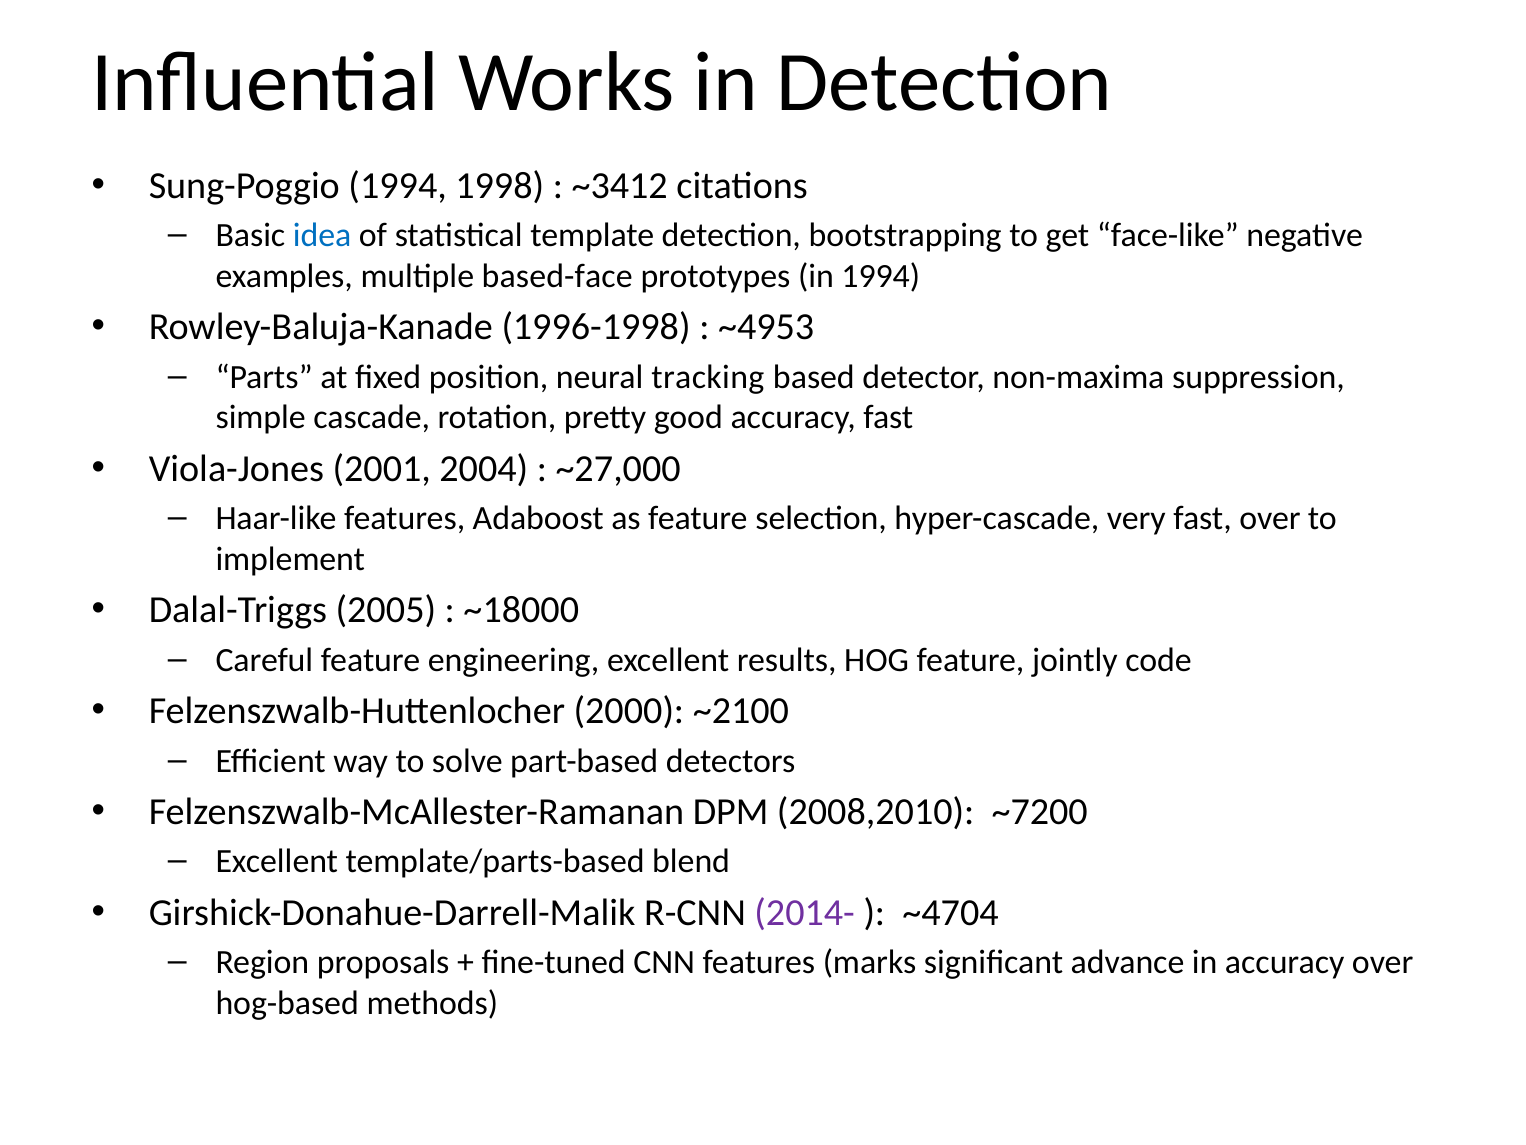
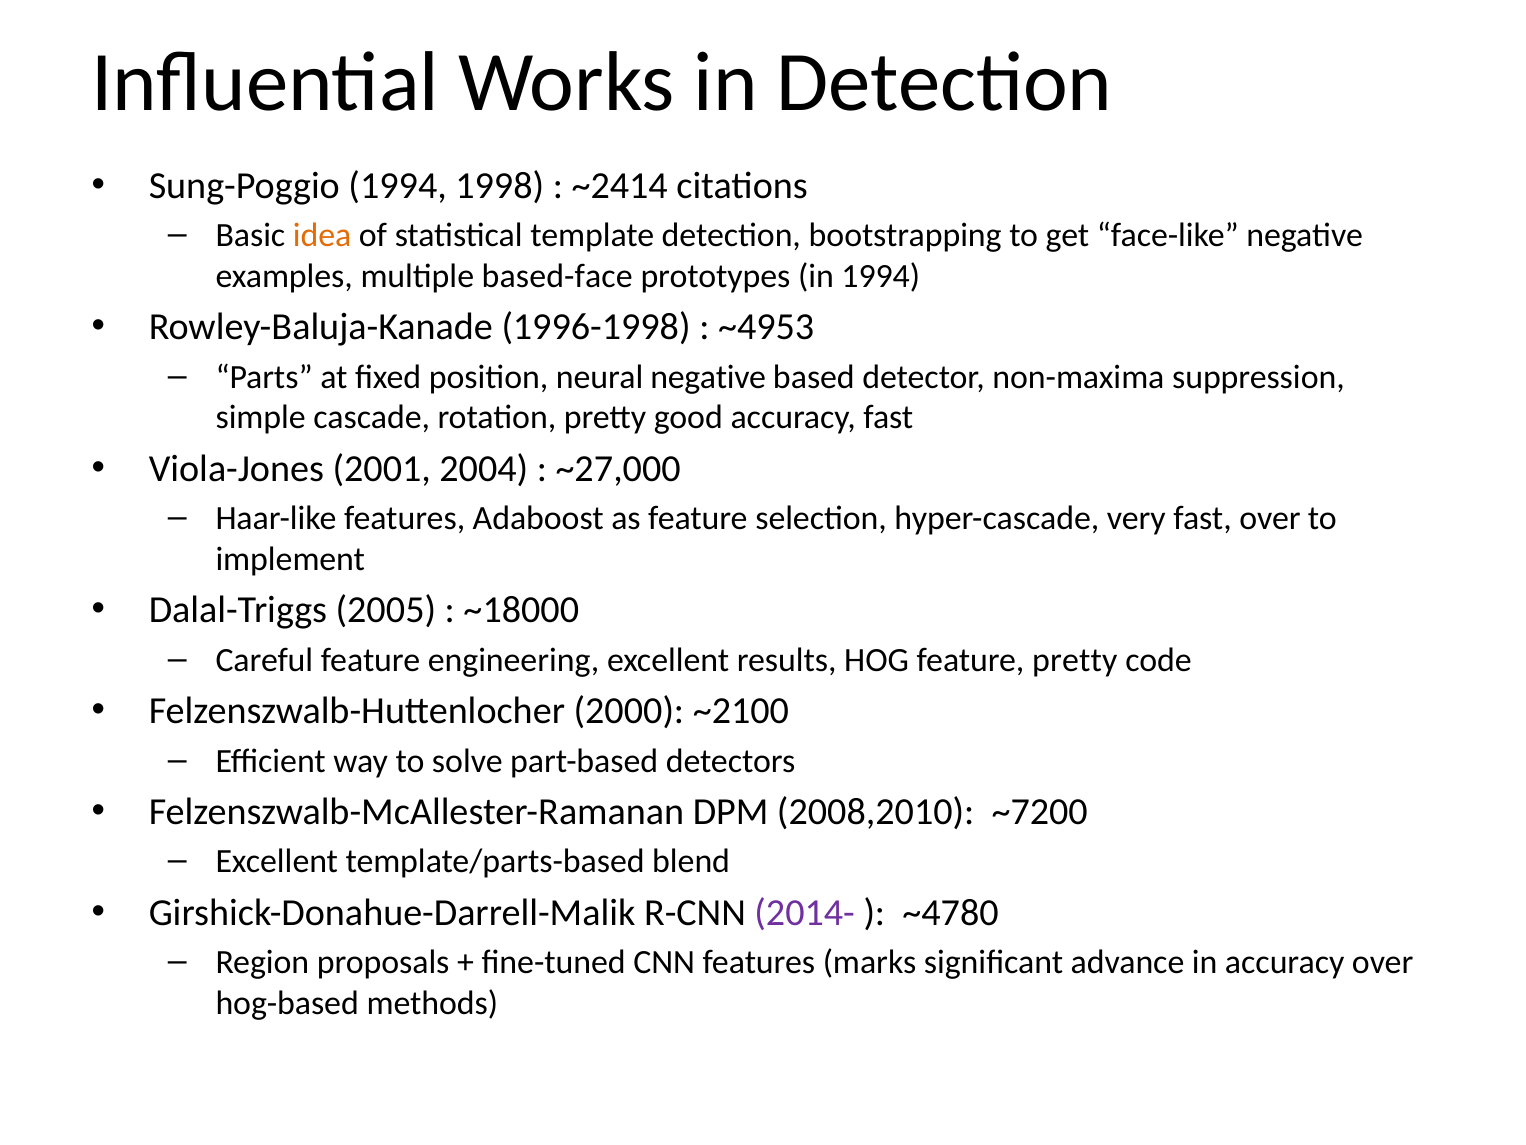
~3412: ~3412 -> ~2414 (620, 186)
idea colour: blue -> orange (322, 235)
neural tracking: tracking -> negative (708, 377)
feature jointly: jointly -> pretty (1075, 660)
~4704: ~4704 -> ~4780 (950, 913)
